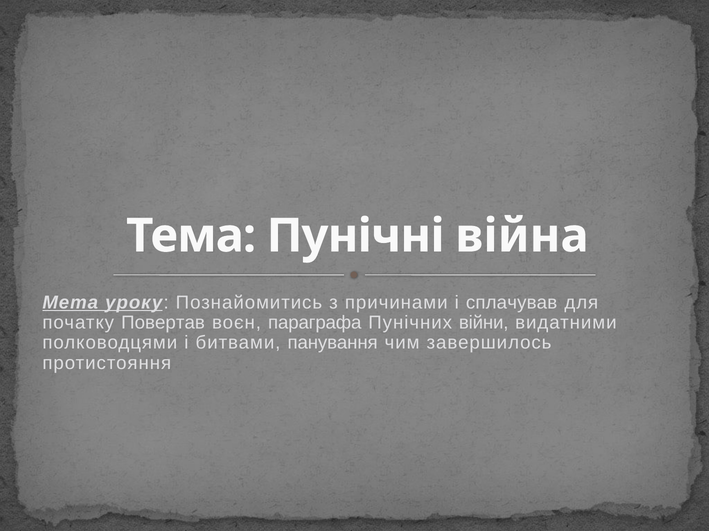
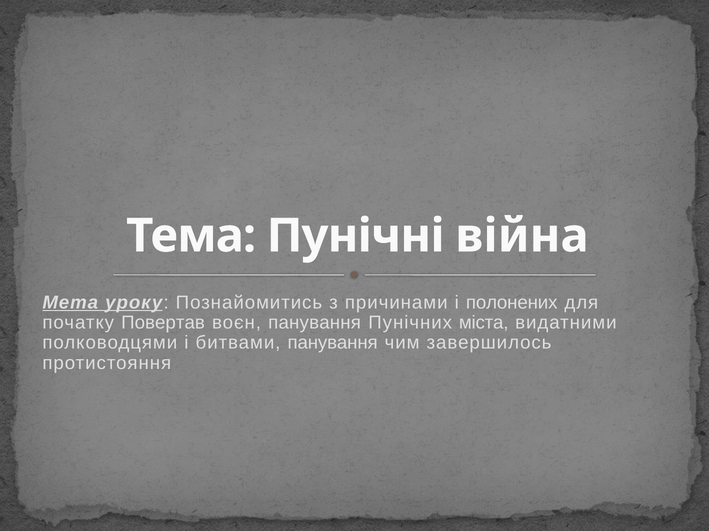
сплачував: сплачував -> полонених (512, 303)
воєн параграфа: параграфа -> панування (315, 323)
війни: війни -> міста (484, 323)
